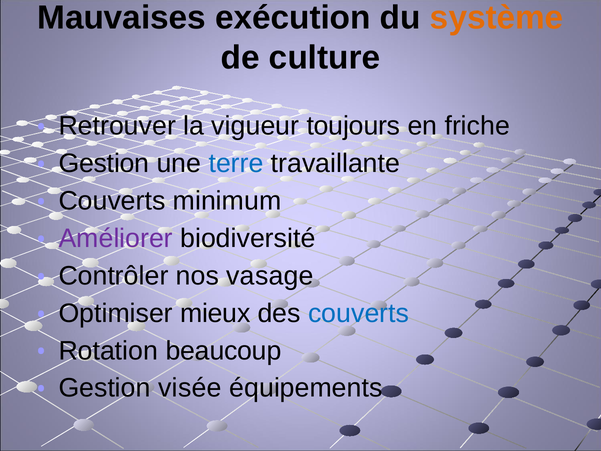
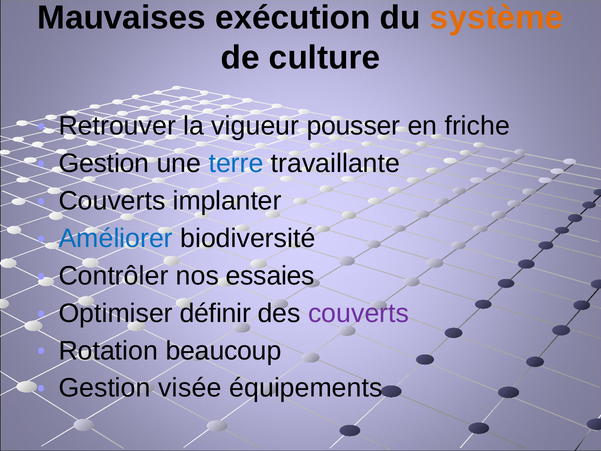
toujours: toujours -> pousser (353, 126)
minimum: minimum -> implanter (227, 201)
Améliorer colour: purple -> blue (116, 238)
vasage: vasage -> essaies (270, 276)
mieux: mieux -> définir (215, 313)
couverts colour: blue -> purple (359, 313)
